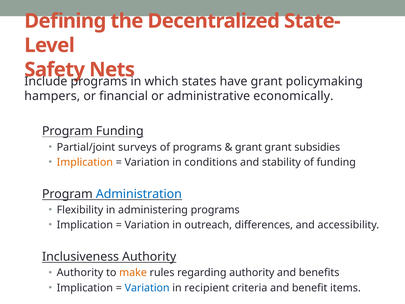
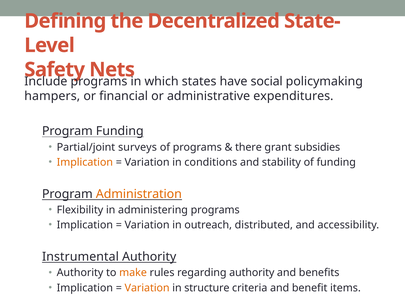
have grant: grant -> social (267, 81)
economically: economically -> expenditures (293, 96)
grant: grant -> there (248, 147)
Administration colour: blue -> orange (139, 194)
differences: differences -> distributed (264, 225)
Inclusiveness: Inclusiveness -> Instrumental (80, 257)
Variation colour: blue -> orange (147, 288)
recipient: recipient -> structure (207, 288)
